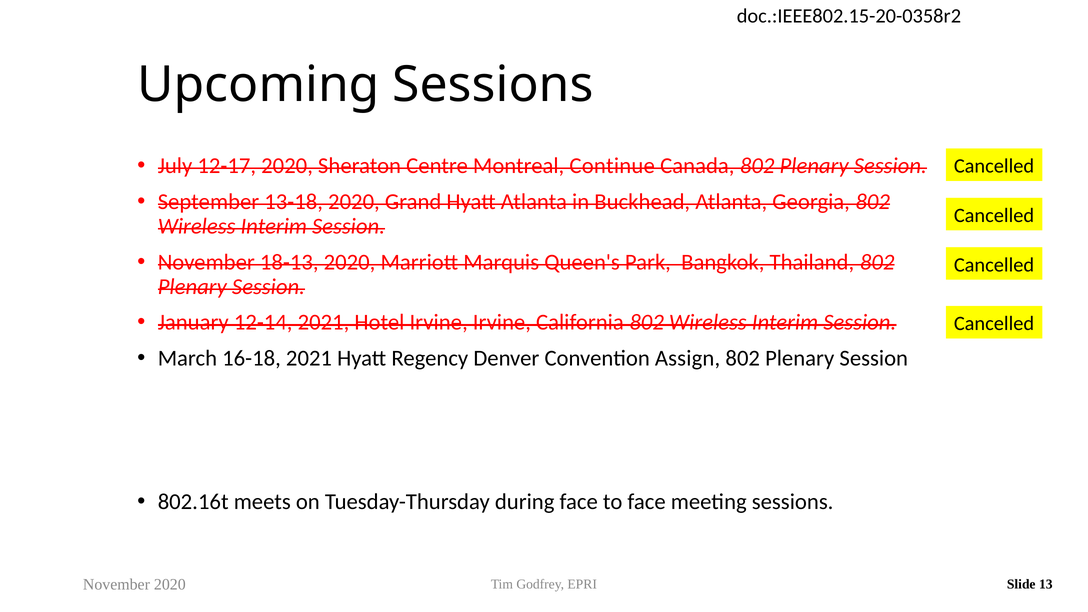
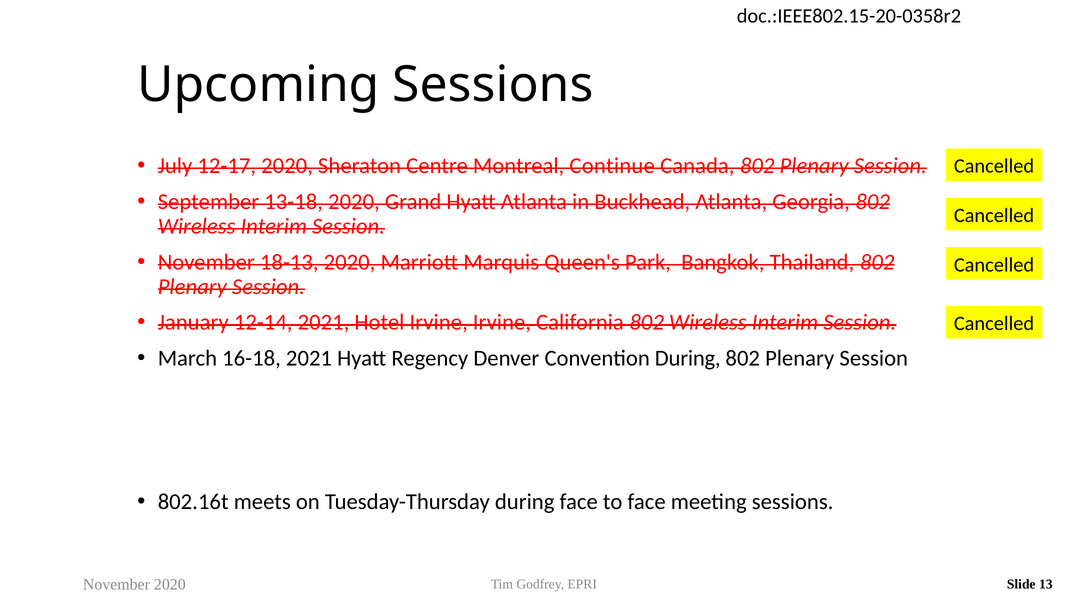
Convention Assign: Assign -> During (688, 358)
